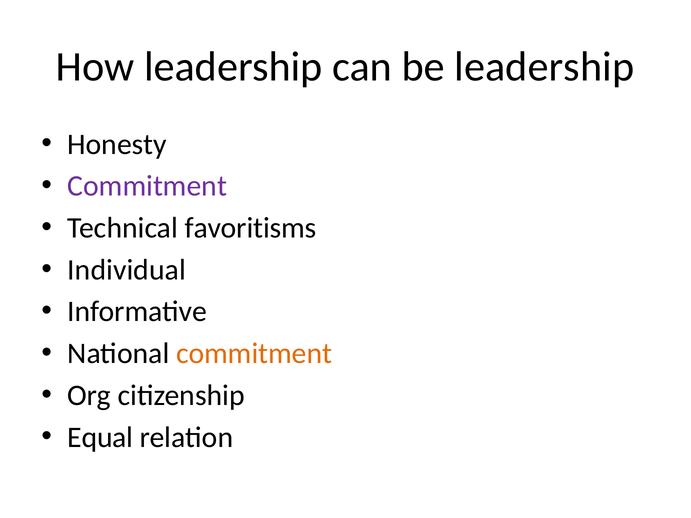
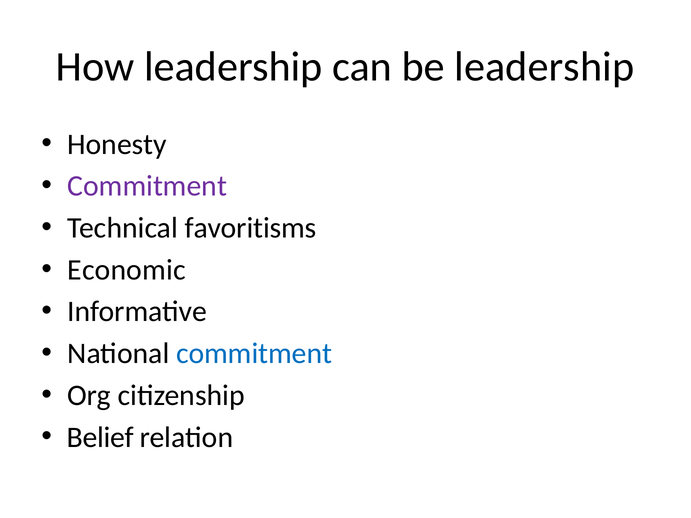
Individual: Individual -> Economic (127, 270)
commitment colour: orange -> blue (254, 354)
Equal: Equal -> Belief (100, 437)
